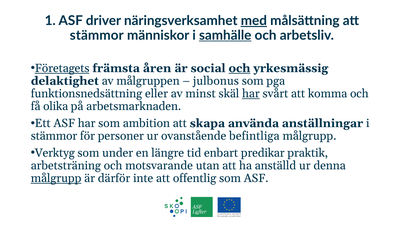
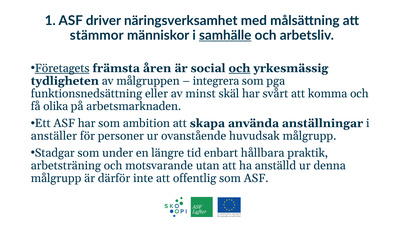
med underline: present -> none (254, 21)
delaktighet: delaktighet -> tydligheten (65, 81)
julbonus: julbonus -> integrera (216, 81)
har underline: present -> none (251, 94)
stämmor: stämmor -> anställer (54, 136)
befintliga: befintliga -> huvudsak (254, 136)
Verktyg: Verktyg -> Stadgar (55, 153)
predikar: predikar -> hållbara (263, 153)
målgrupp underline: present -> none (56, 179)
